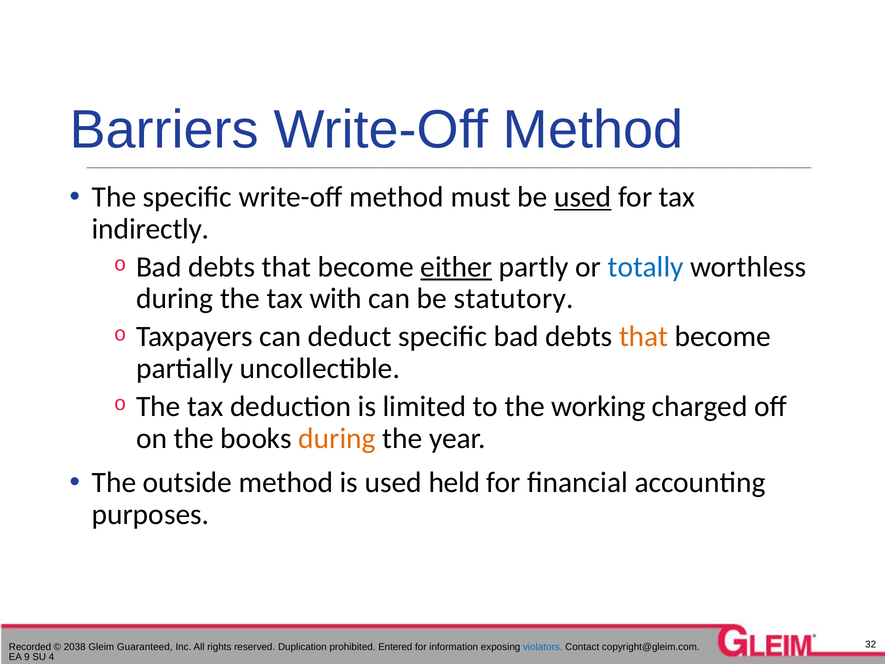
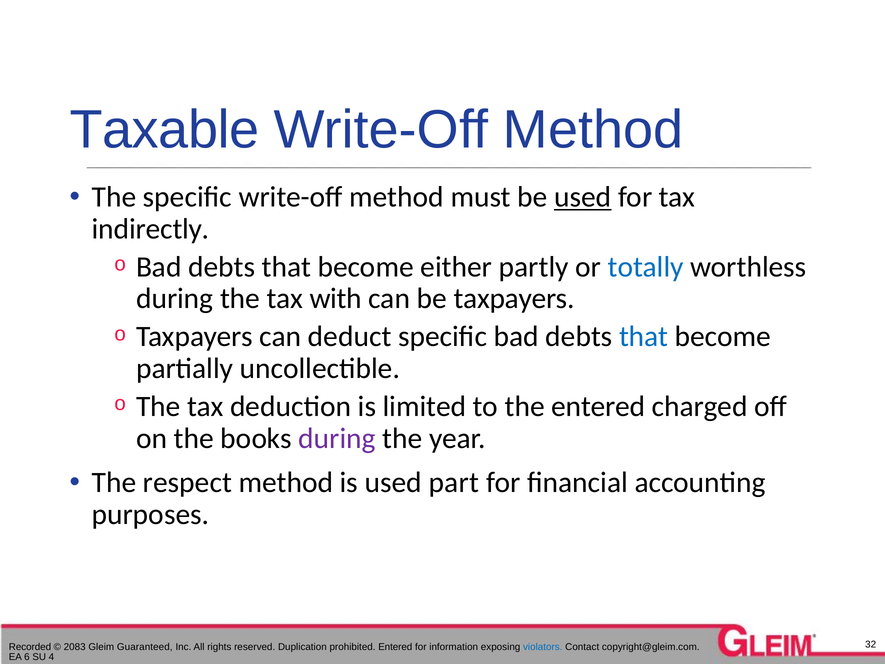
Barriers: Barriers -> Taxable (165, 130)
either underline: present -> none (456, 267)
be statutory: statutory -> taxpayers (514, 299)
that colour: orange -> blue (644, 337)
the working: working -> entered (598, 406)
during colour: orange -> purple (337, 438)
outside: outside -> respect (187, 482)
held: held -> part (454, 482)
2038: 2038 -> 2083 (75, 647)
9: 9 -> 6 (27, 657)
